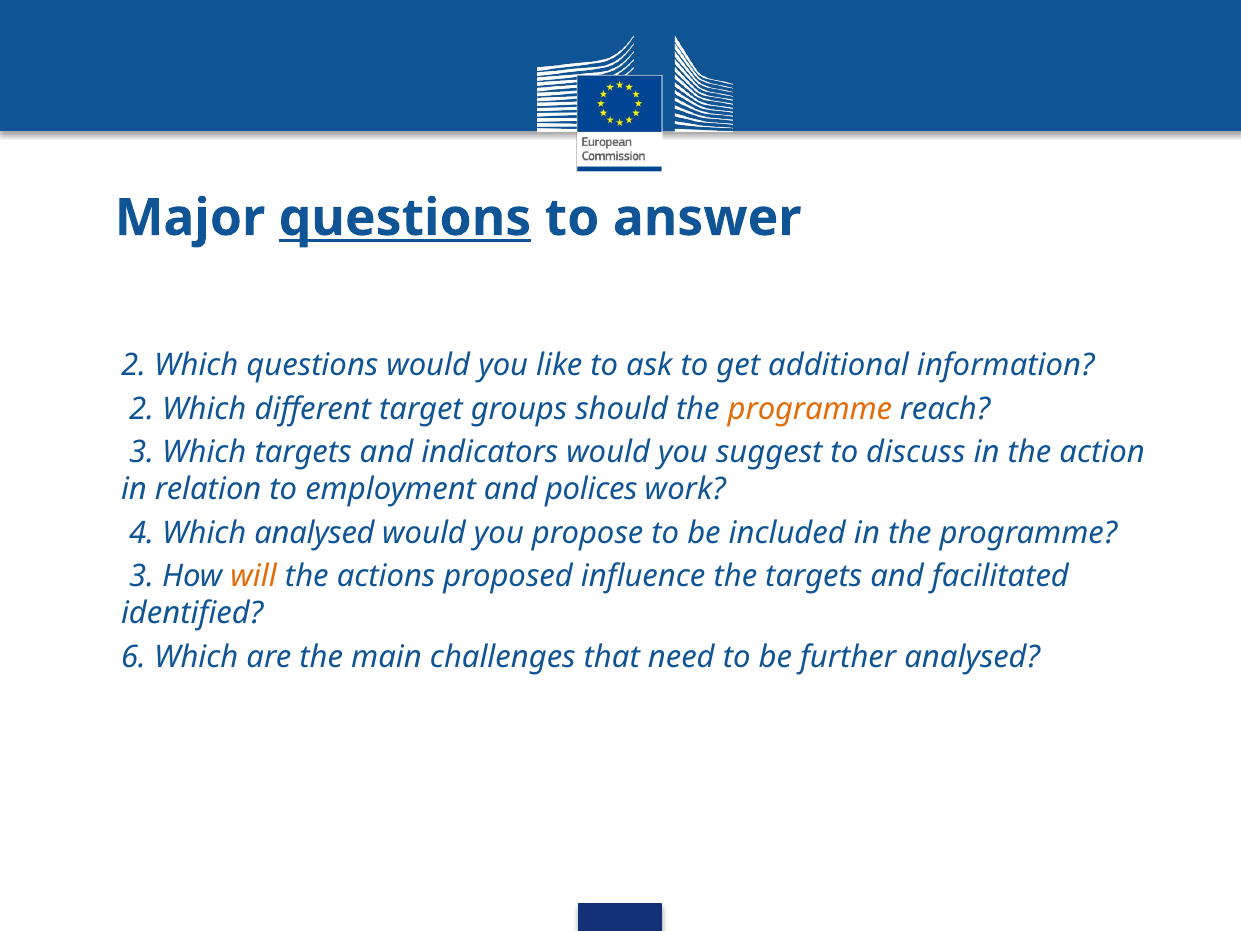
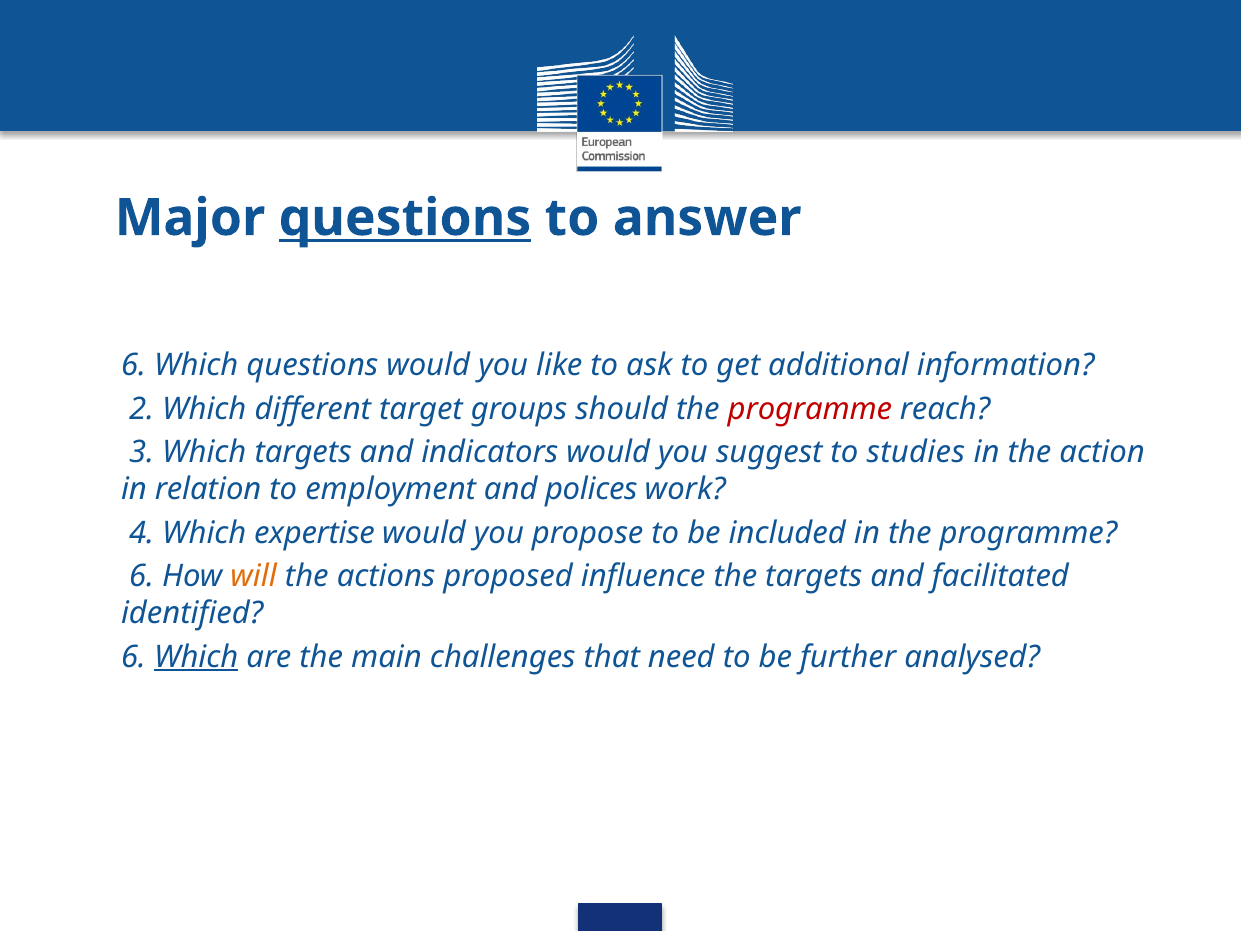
2: 2 -> 6 (134, 365)
programme colour: orange -> red (810, 409)
discuss: discuss -> studies (916, 452)
Which analysed: analysed -> expertise (314, 533)
3: 3 -> 6 (142, 576)
Which underline: none -> present (196, 657)
